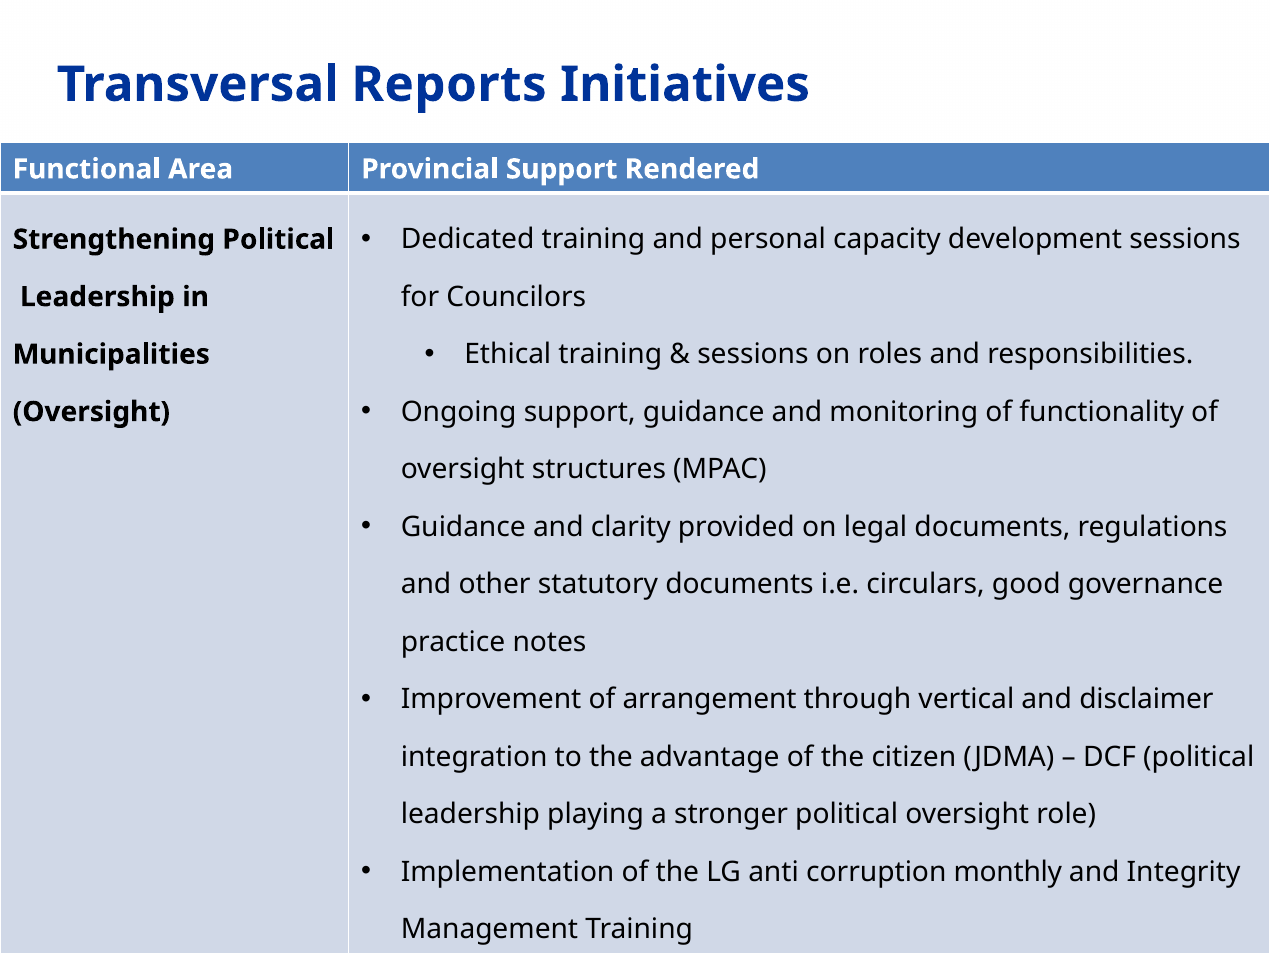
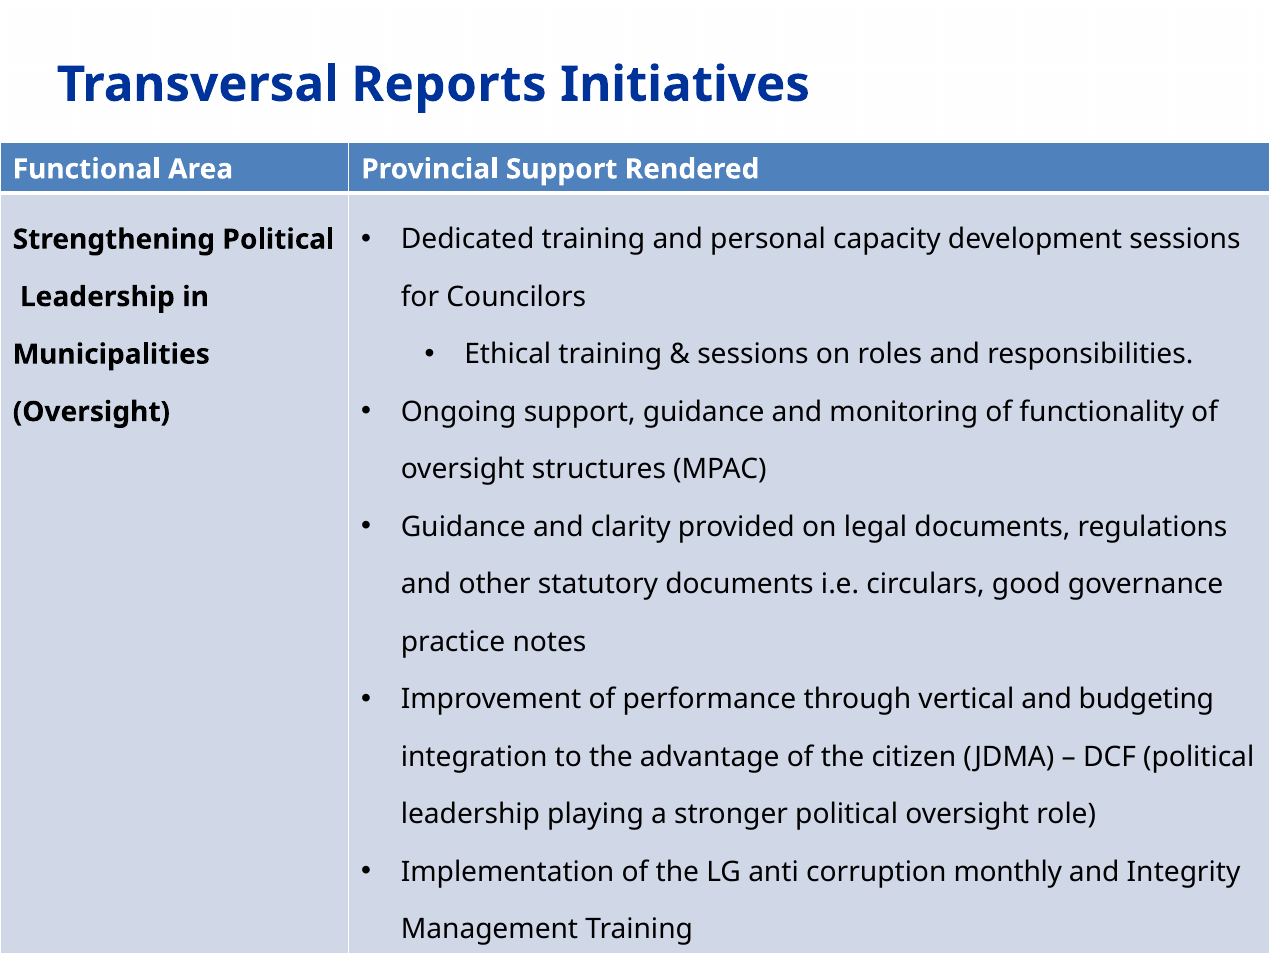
arrangement: arrangement -> performance (709, 699)
disclaimer: disclaimer -> budgeting (1146, 699)
